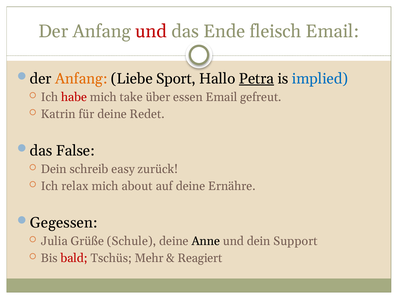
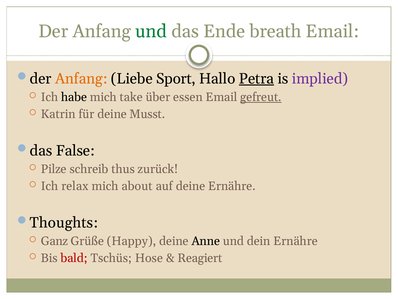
und colour: red -> green (151, 31)
fleisch: fleisch -> breath (275, 31)
implied colour: blue -> purple (320, 78)
habe colour: red -> black (74, 97)
gefreut underline: none -> present (261, 97)
Redet: Redet -> Musst (147, 114)
Dein: Dein -> Pilze (54, 169)
easy: easy -> thus (123, 169)
Gegessen: Gegessen -> Thoughts (64, 222)
Julia: Julia -> Ganz (54, 241)
Schule: Schule -> Happy (131, 241)
dein Support: Support -> Ernähre (296, 241)
Mehr: Mehr -> Hose (149, 258)
